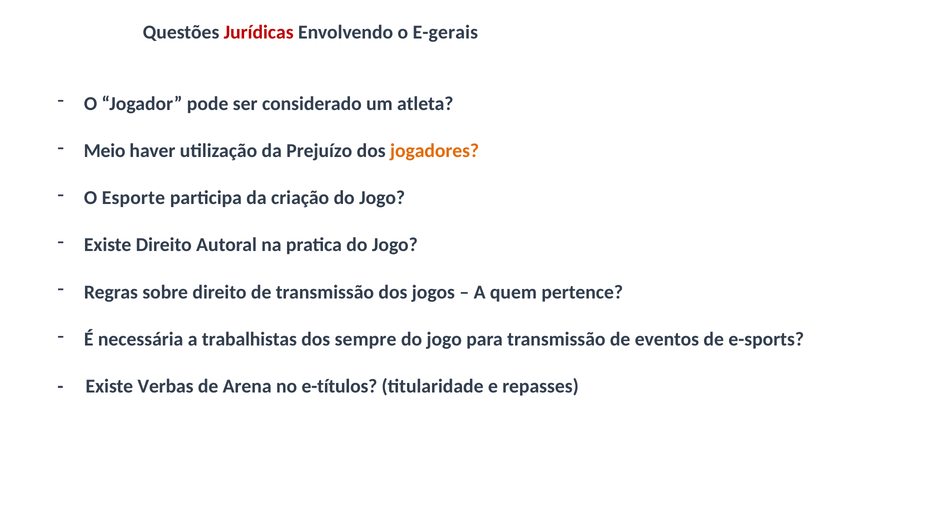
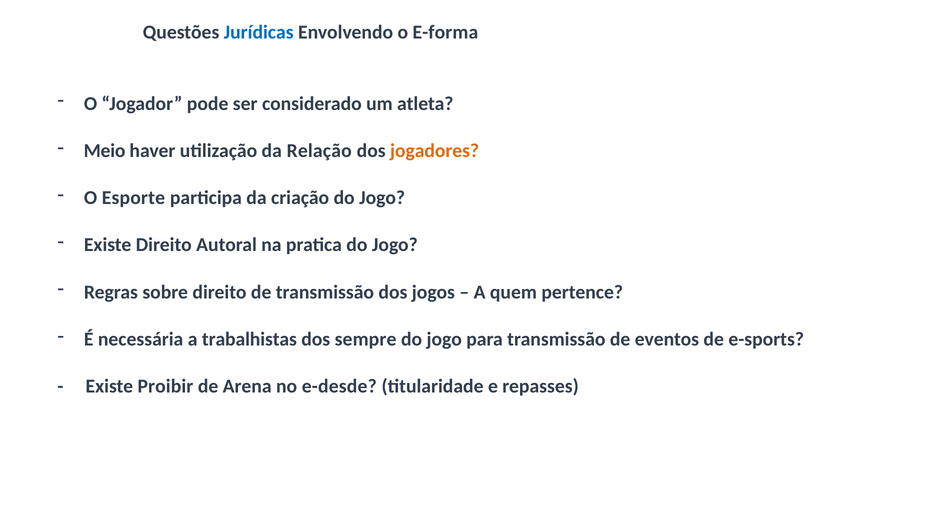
Jurídicas colour: red -> blue (259, 32)
E-gerais: E-gerais -> E-forma (445, 32)
Prejuízo: Prejuízo -> Relação (319, 151)
Verbas: Verbas -> Proibir (165, 386)
e-títulos: e-títulos -> e-desde (339, 386)
